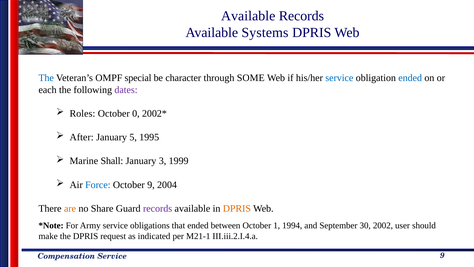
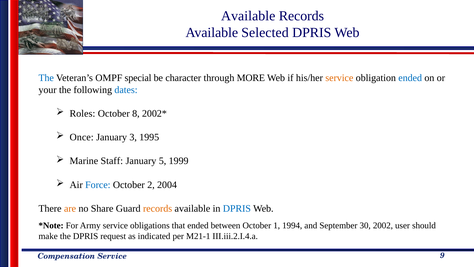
Systems: Systems -> Selected (265, 33)
SOME: SOME -> MORE (251, 78)
service colour: blue -> orange (339, 78)
each: each -> your (48, 90)
dates colour: purple -> blue (126, 90)
0: 0 -> 8 (136, 113)
After: After -> Once (82, 137)
5: 5 -> 3 (133, 137)
Shall: Shall -> Staff (112, 161)
3: 3 -> 5 (163, 161)
October 9: 9 -> 2 (151, 184)
records colour: purple -> orange (158, 208)
DPRIS colour: orange -> blue (237, 208)
